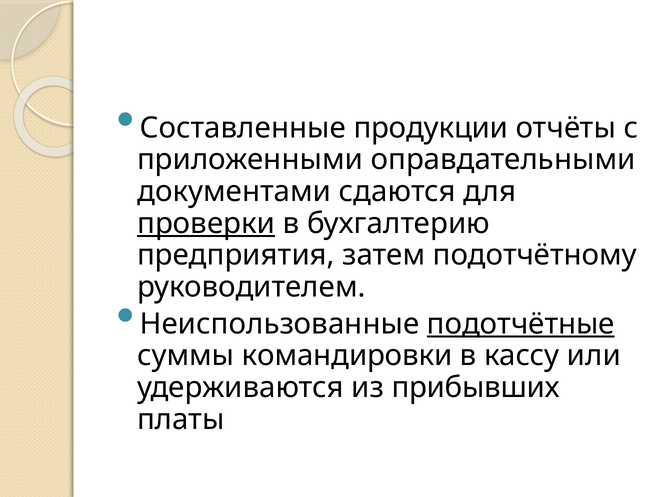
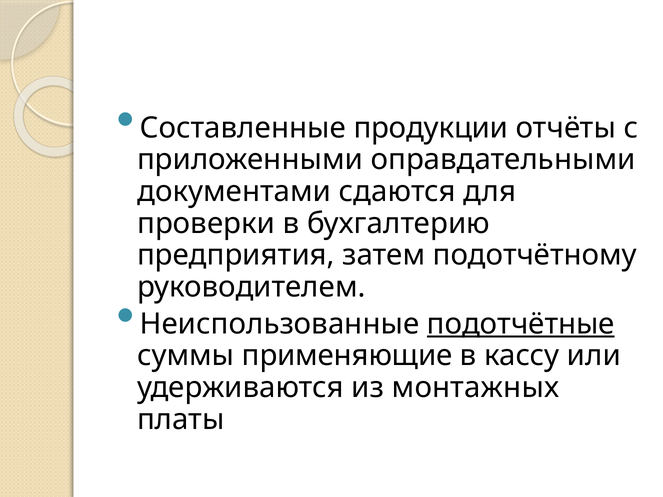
проверки underline: present -> none (206, 224)
командировки: командировки -> применяющие (347, 356)
прибывших: прибывших -> монтажных (475, 388)
